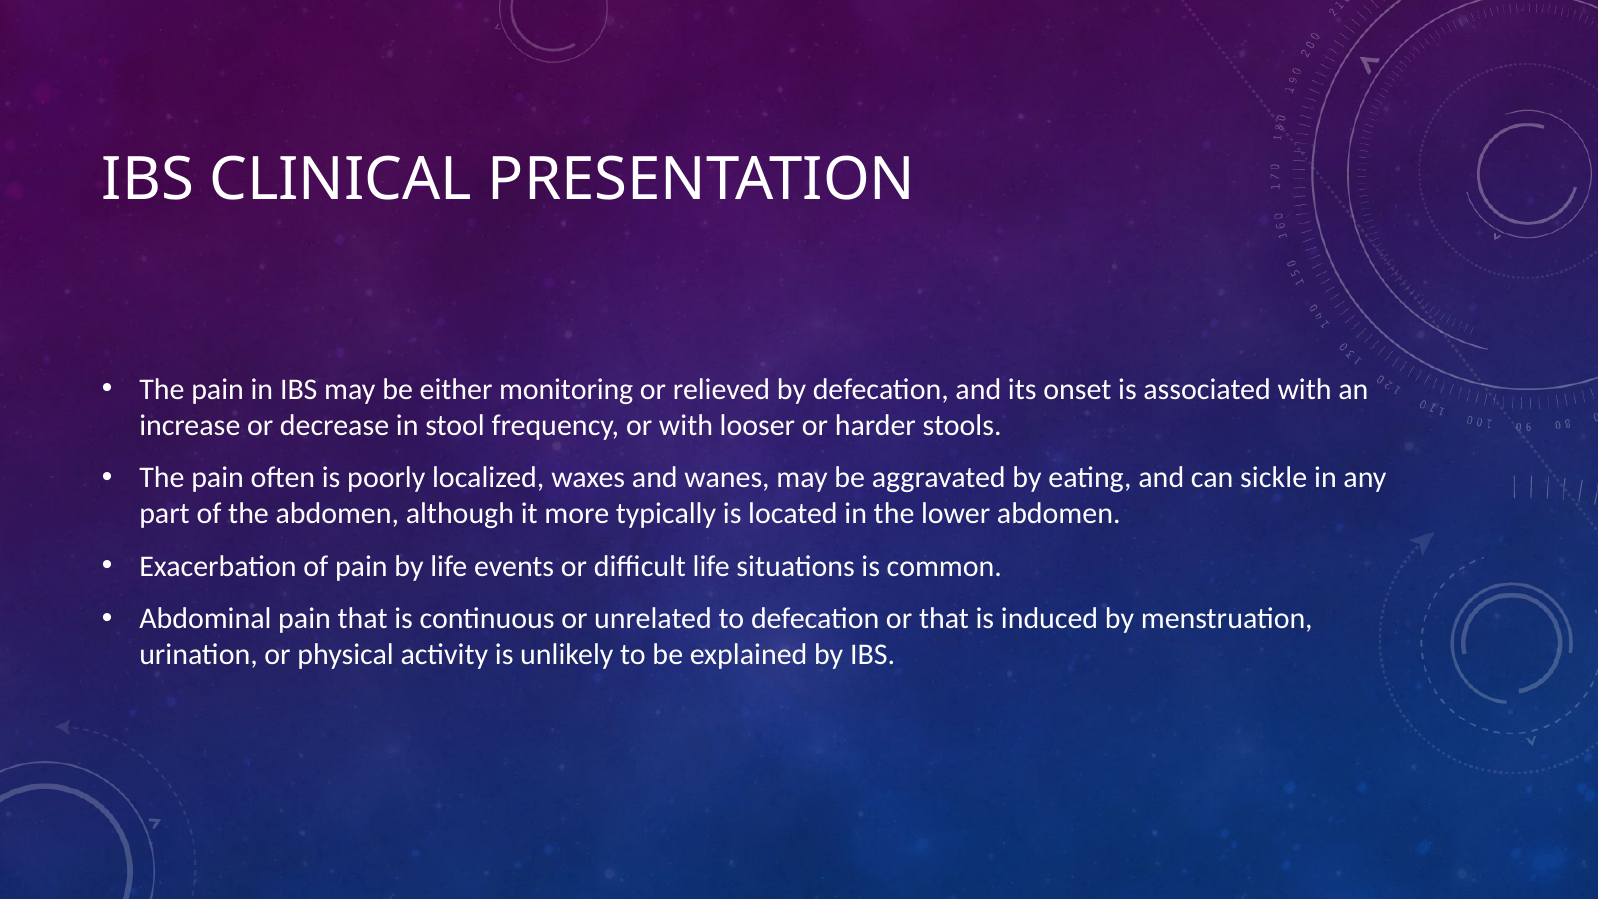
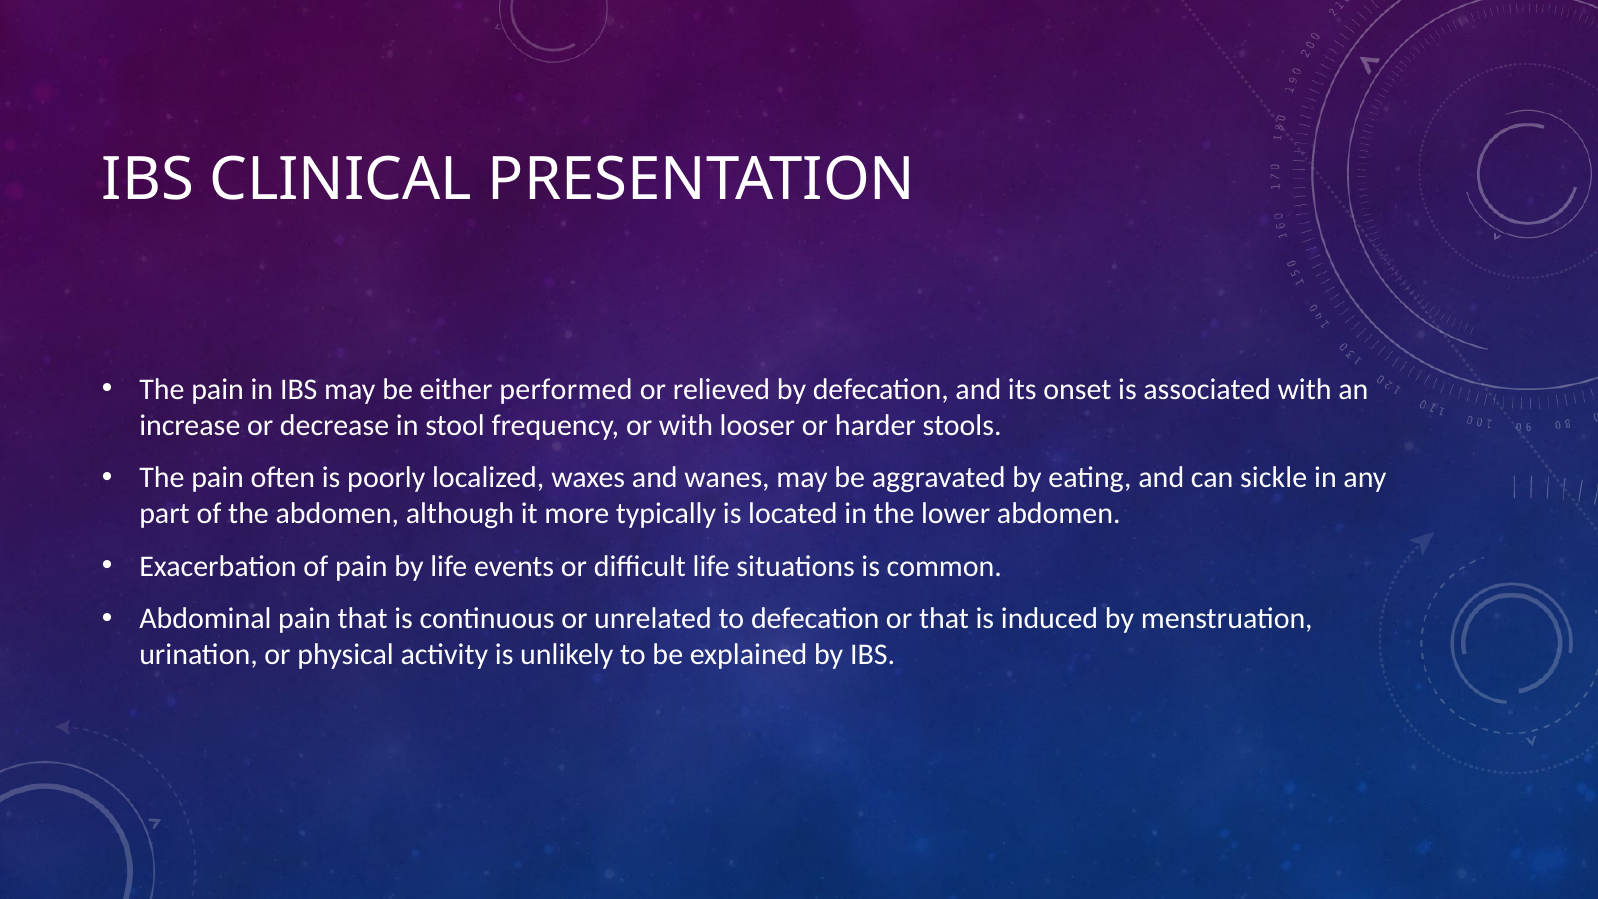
monitoring: monitoring -> performed (566, 389)
